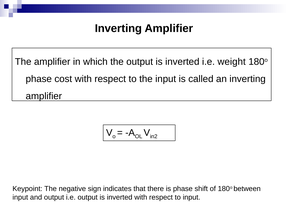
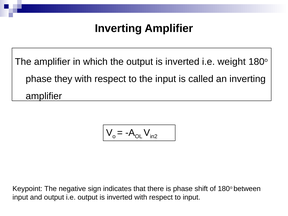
cost: cost -> they (63, 79)
